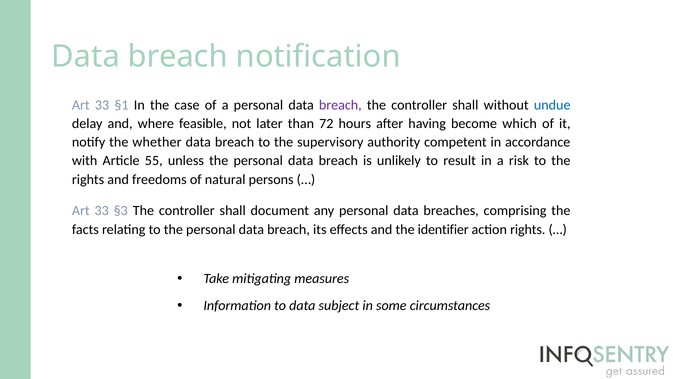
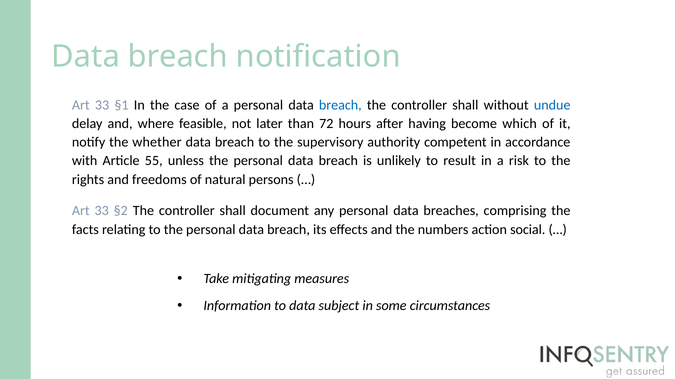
breach colour: purple -> blue (340, 105)
§3: §3 -> §2 (121, 211)
identifier: identifier -> numbers (443, 230)
action rights: rights -> social (528, 230)
